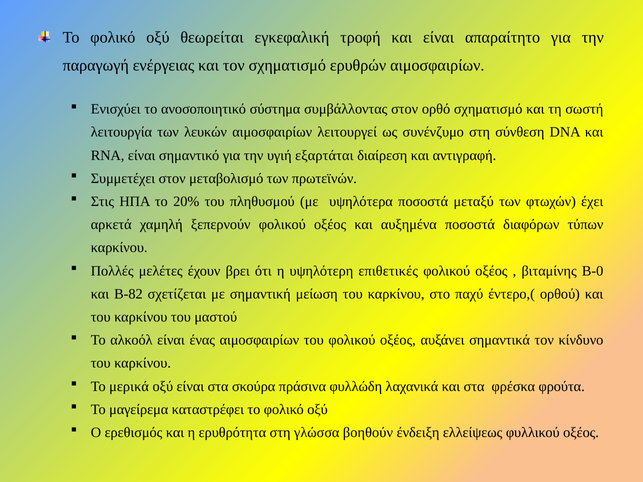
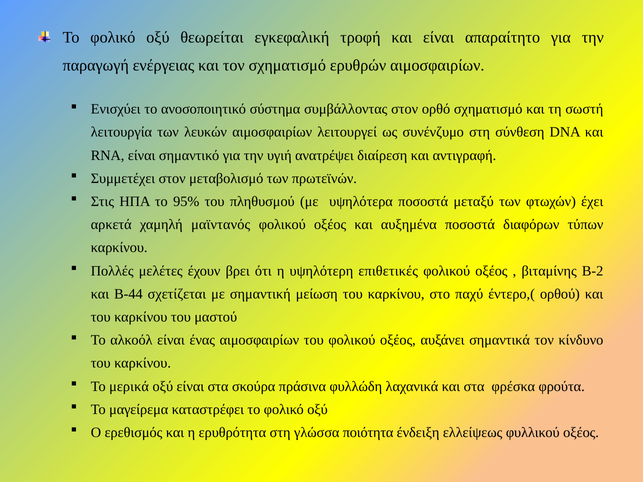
εξαρτάται: εξαρτάται -> ανατρέψει (324, 155)
20%: 20% -> 95% (186, 202)
ξεπερνούν: ξεπερνούν -> μαϊντανός (221, 225)
Β-0: Β-0 -> Β-2 (593, 271)
Β-82: Β-82 -> Β-44 (128, 294)
βοηθούν: βοηθούν -> ποιότητα (368, 433)
